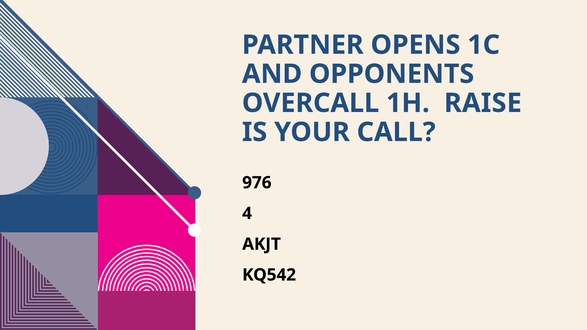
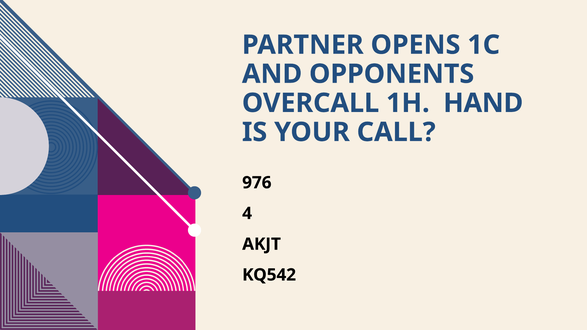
RAISE: RAISE -> HAND (483, 103)
